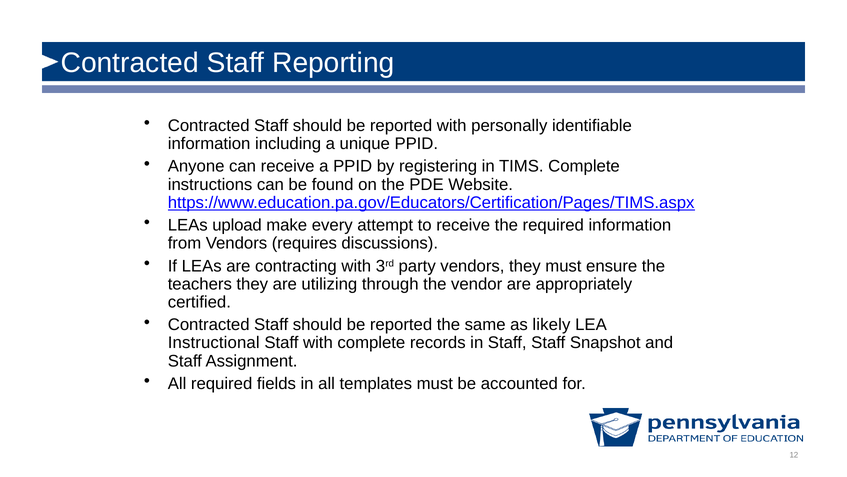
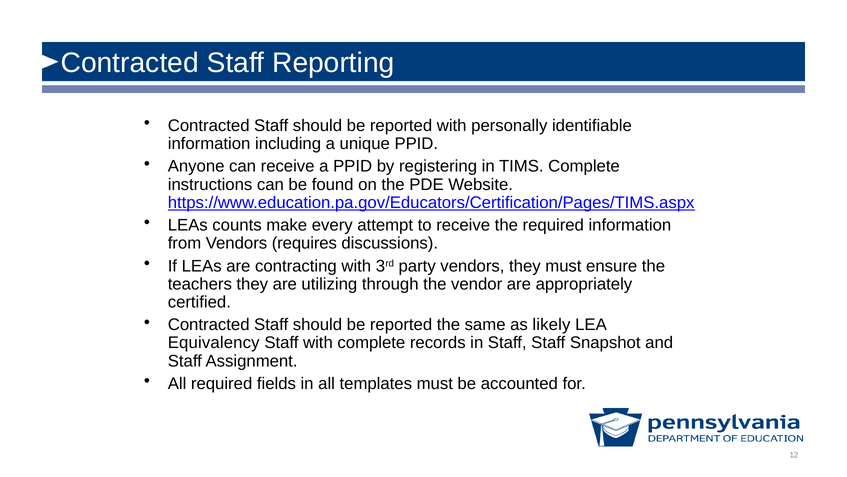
upload: upload -> counts (237, 225)
Instructional: Instructional -> Equivalency (214, 343)
